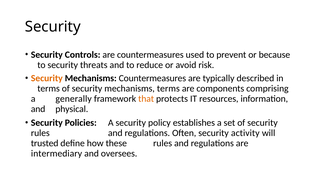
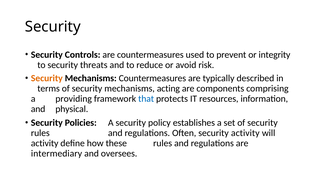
because: because -> integrity (274, 55)
mechanisms terms: terms -> acting (168, 89)
generally: generally -> providing (74, 99)
that colour: orange -> blue (146, 99)
trusted: trusted -> activity (45, 143)
